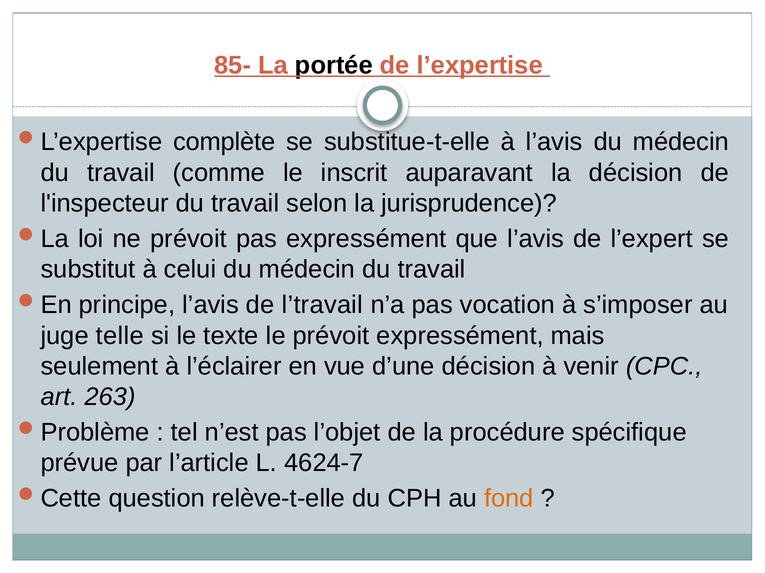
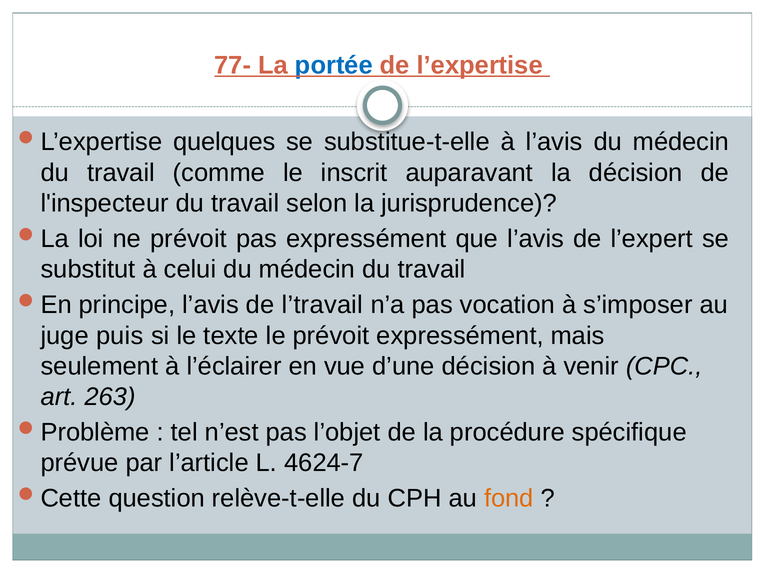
85-: 85- -> 77- (233, 65)
portée colour: black -> blue (334, 65)
complète: complète -> quelques (224, 142)
telle: telle -> puis (120, 336)
